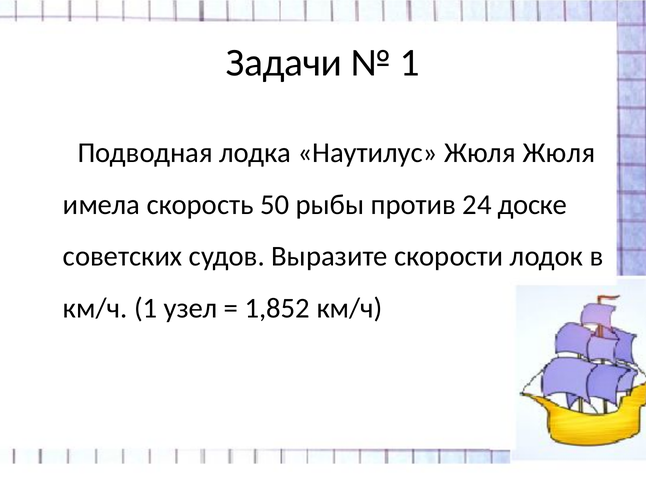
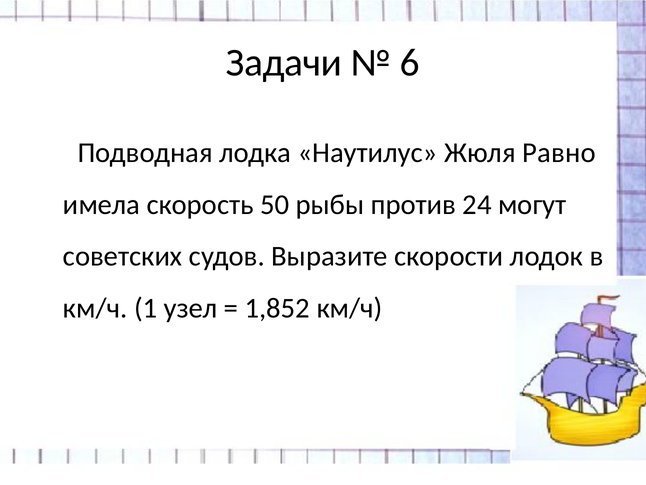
1: 1 -> 6 (410, 63)
Жюля Жюля: Жюля -> Равно (559, 153)
доске: доске -> могут (532, 204)
